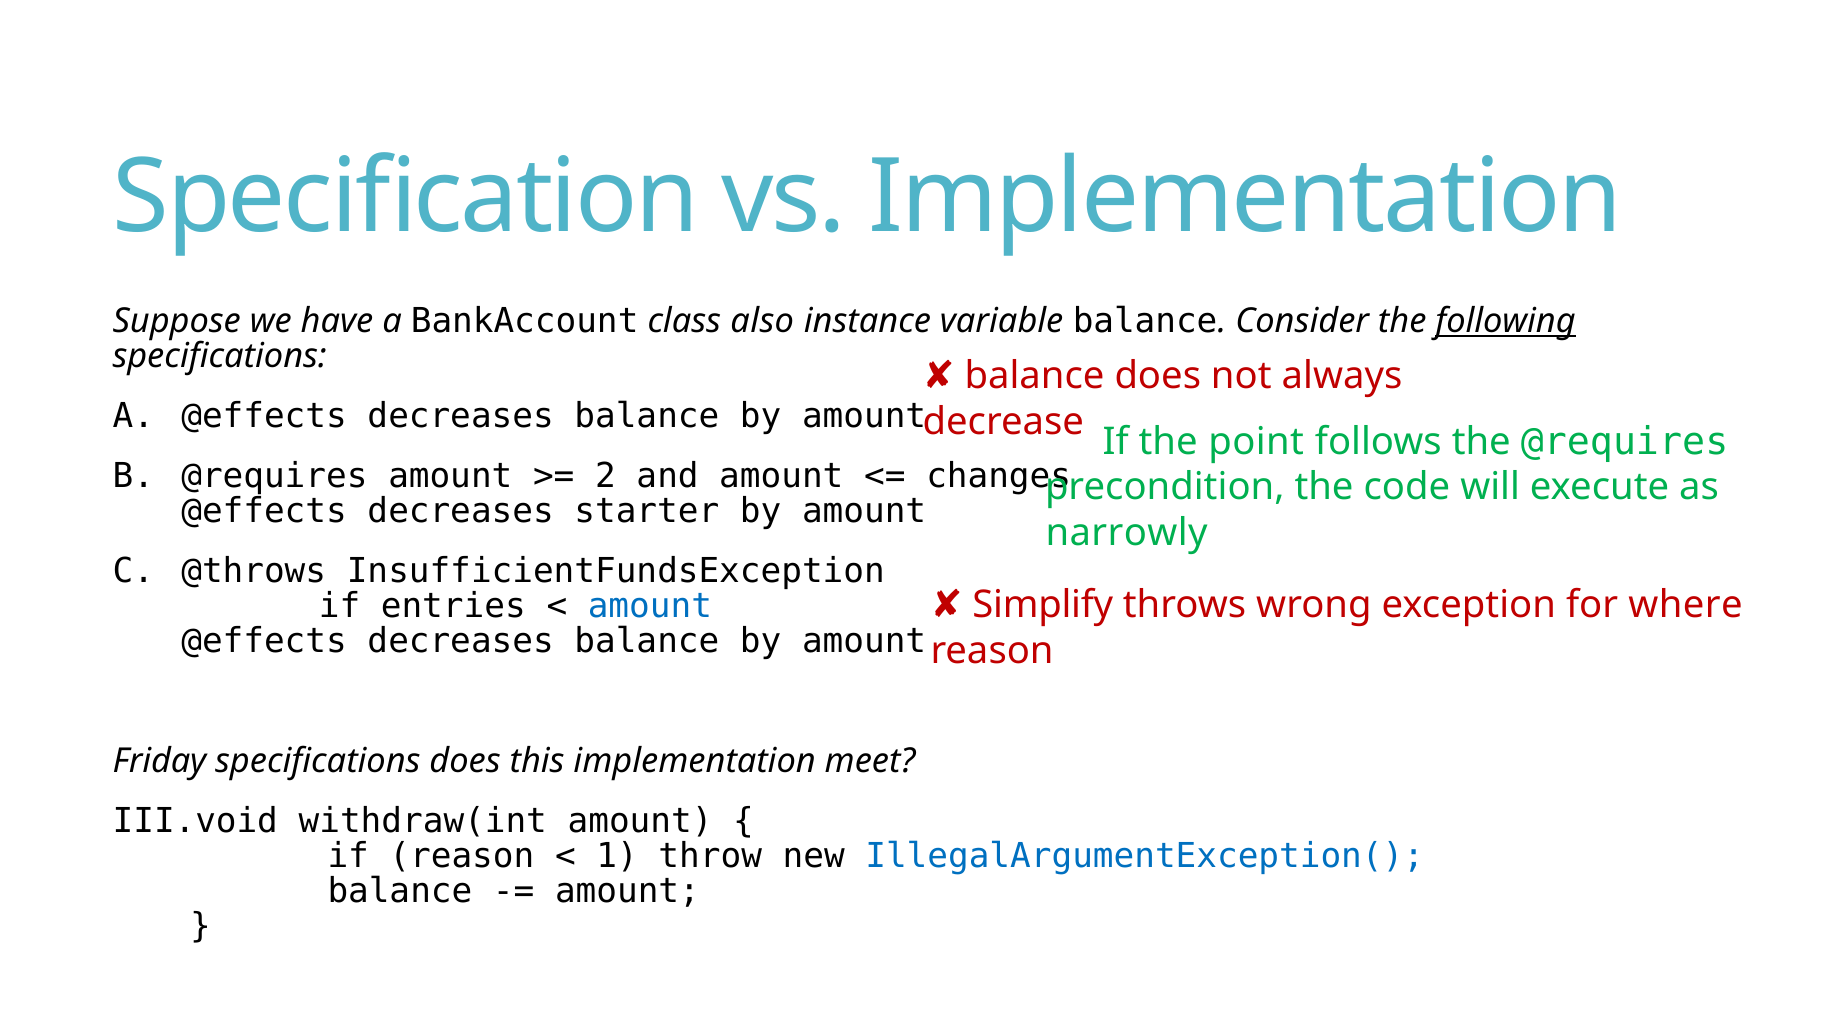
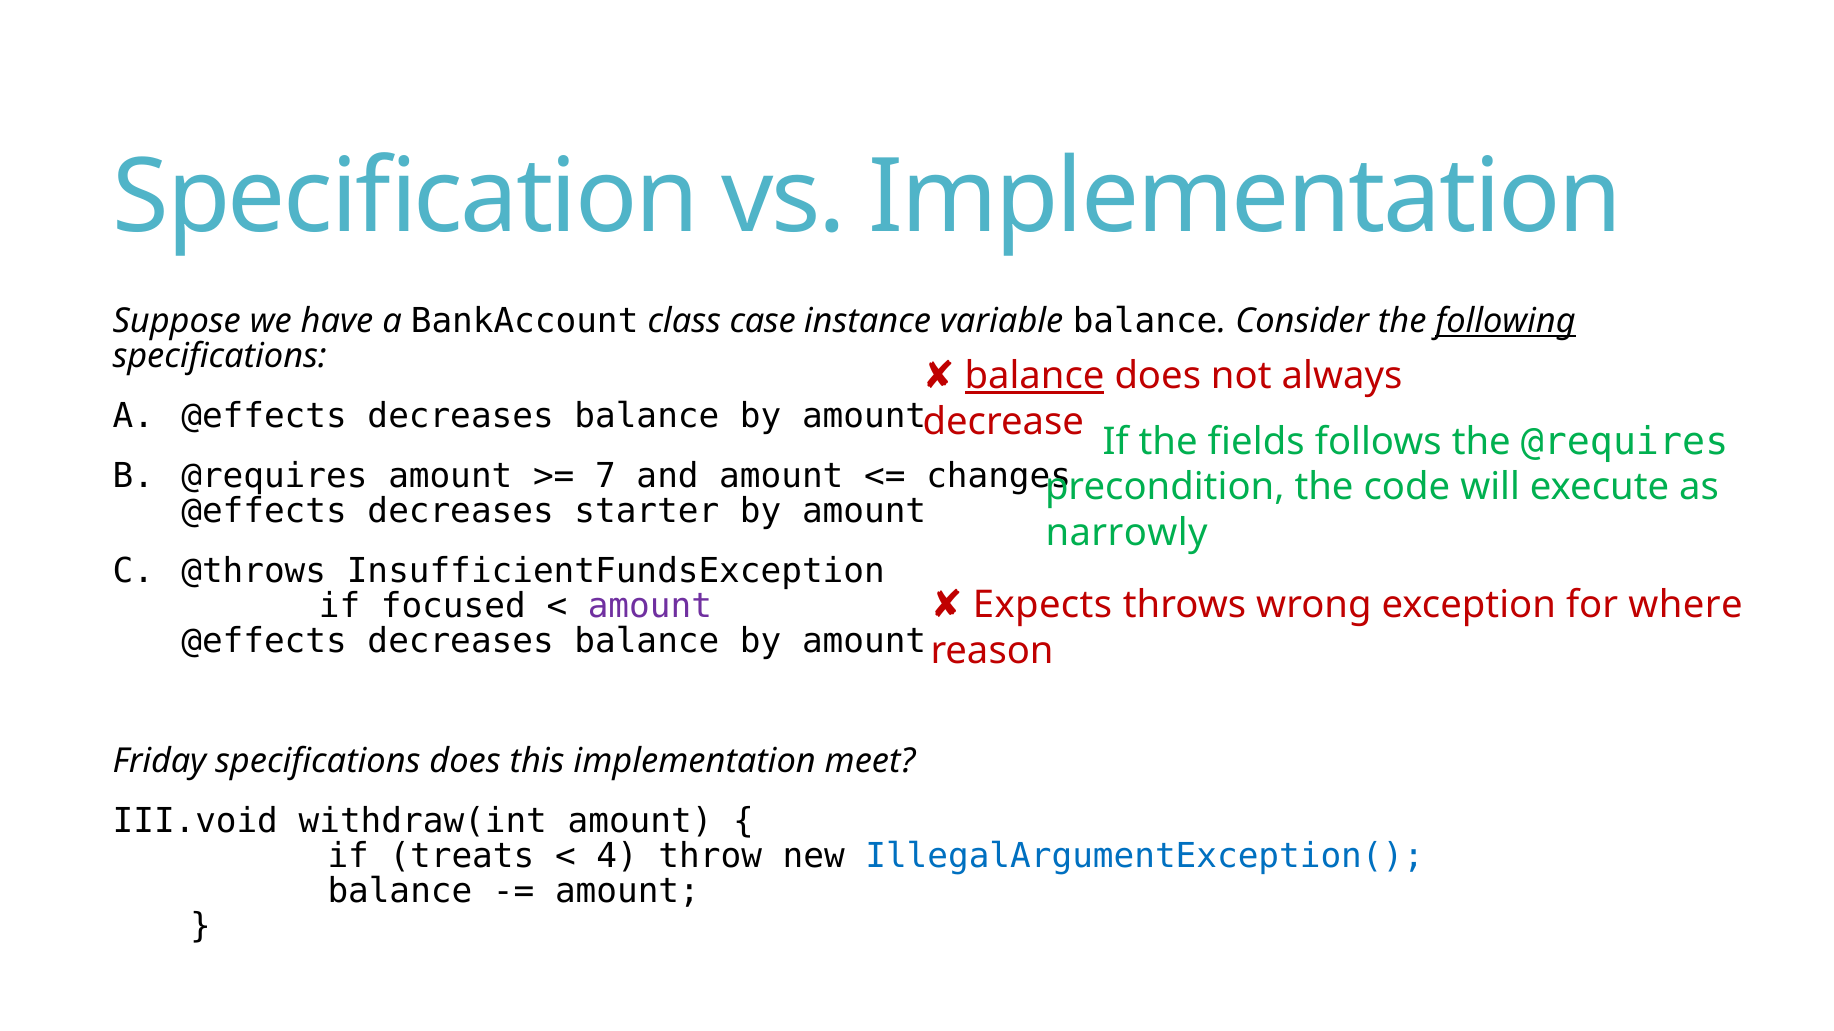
also: also -> case (763, 322)
balance underline: none -> present (1035, 376)
point: point -> fields (1256, 442)
2: 2 -> 7 (606, 477)
Simplify: Simplify -> Expects (1043, 605)
entries: entries -> focused (453, 607)
amount colour: blue -> purple (650, 607)
if reason: reason -> treats (462, 857)
1: 1 -> 4 (617, 857)
